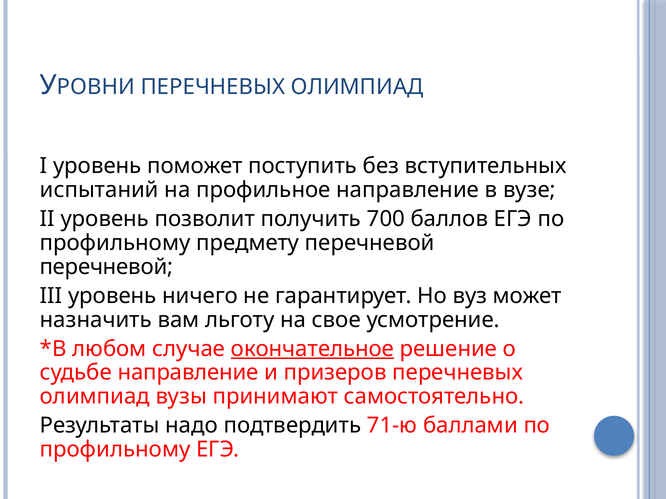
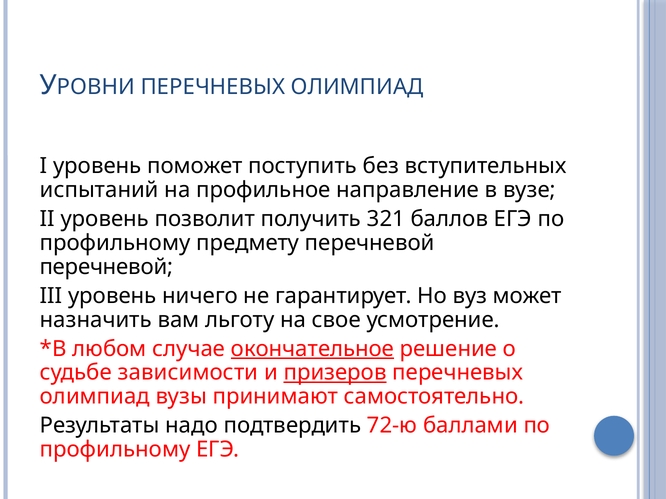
700: 700 -> 321 (386, 219)
судьбе направление: направление -> зависимости (188, 373)
призеров underline: none -> present (335, 373)
71-ю: 71-ю -> 72-ю (392, 426)
